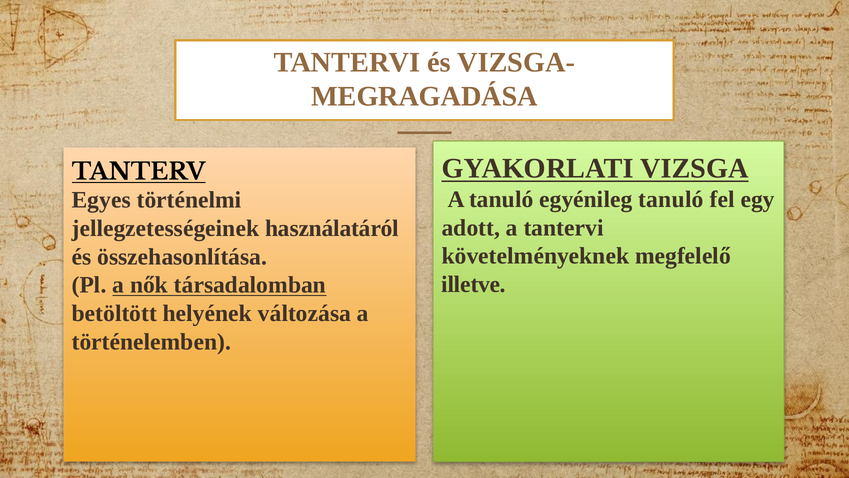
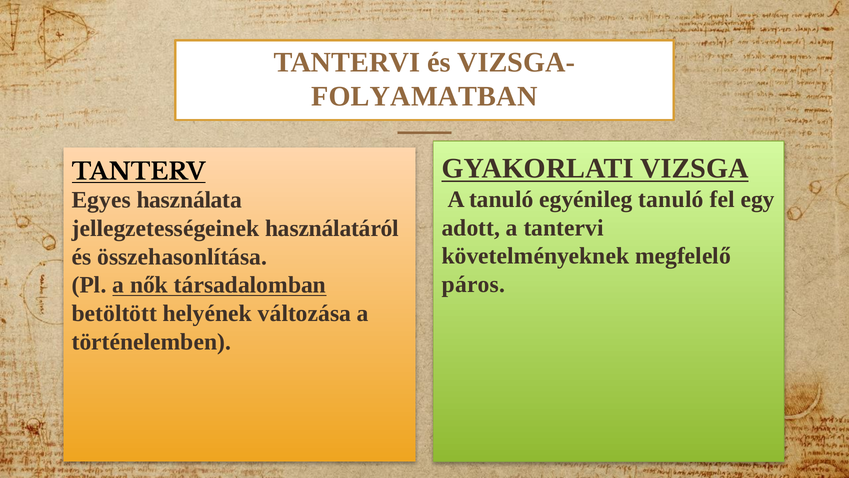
MEGRAGADÁSA: MEGRAGADÁSA -> FOLYAMATBAN (424, 96)
történelmi: történelmi -> használata (189, 200)
illetve: illetve -> páros (473, 284)
